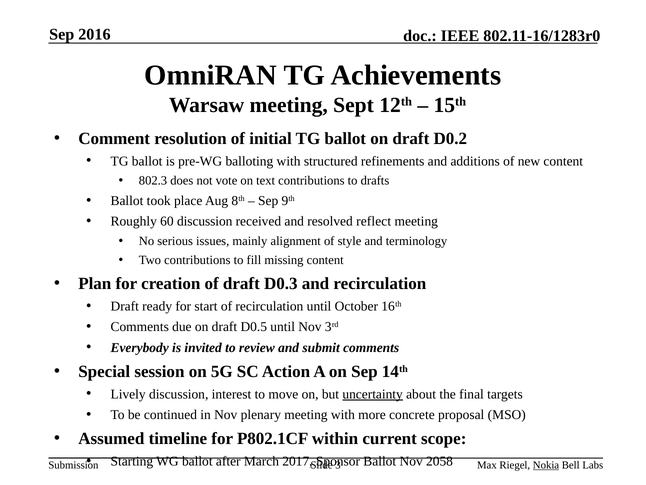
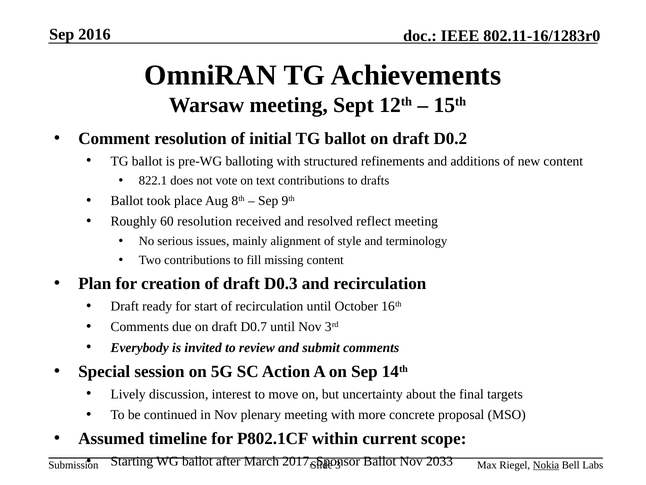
802.3: 802.3 -> 822.1 (153, 180)
60 discussion: discussion -> resolution (205, 221)
D0.5: D0.5 -> D0.7 (254, 327)
uncertainty underline: present -> none (373, 394)
2058: 2058 -> 2033 (440, 461)
